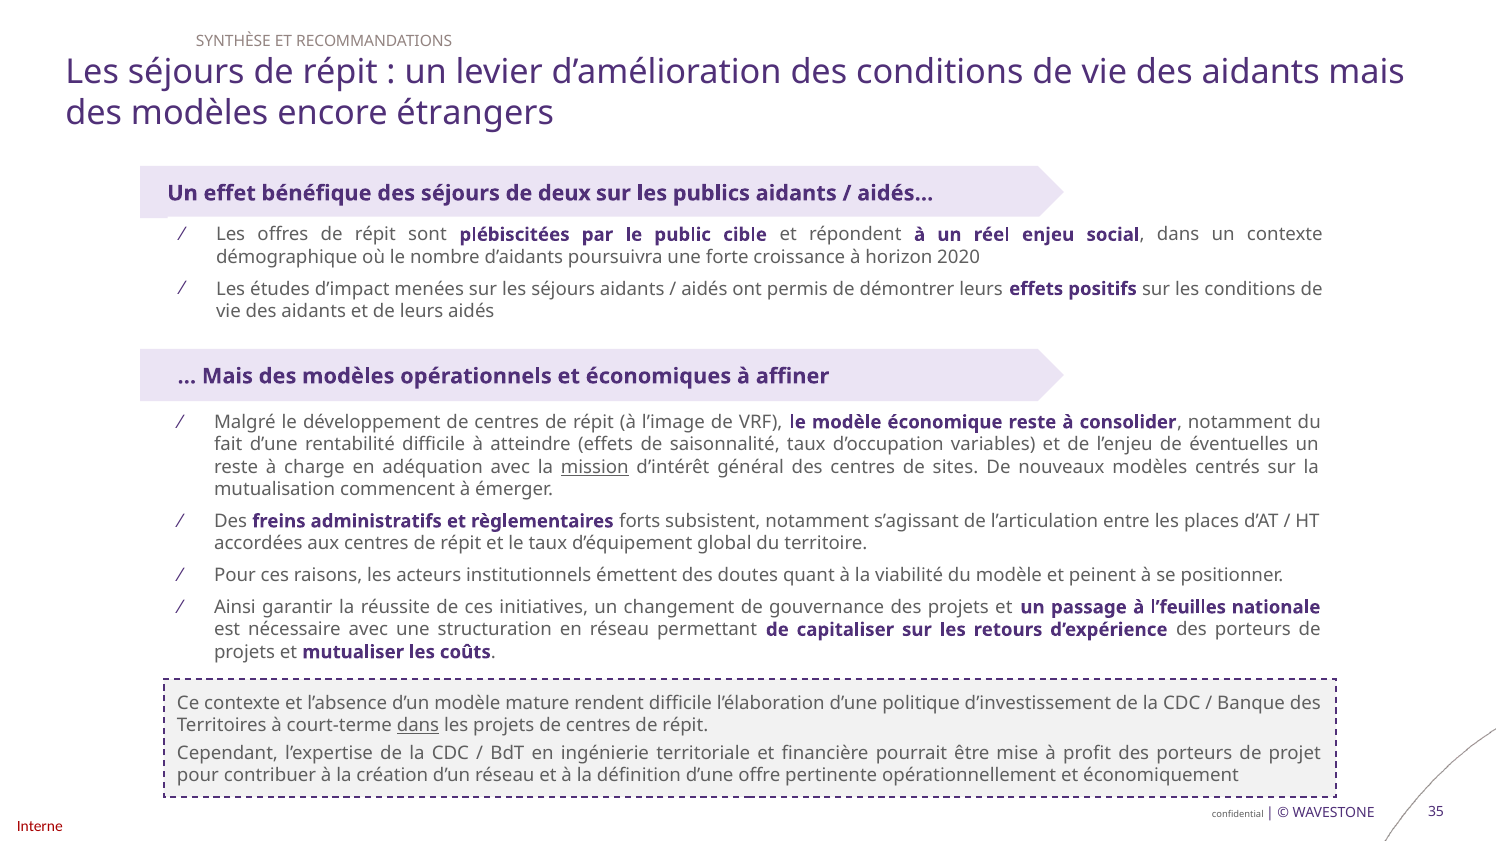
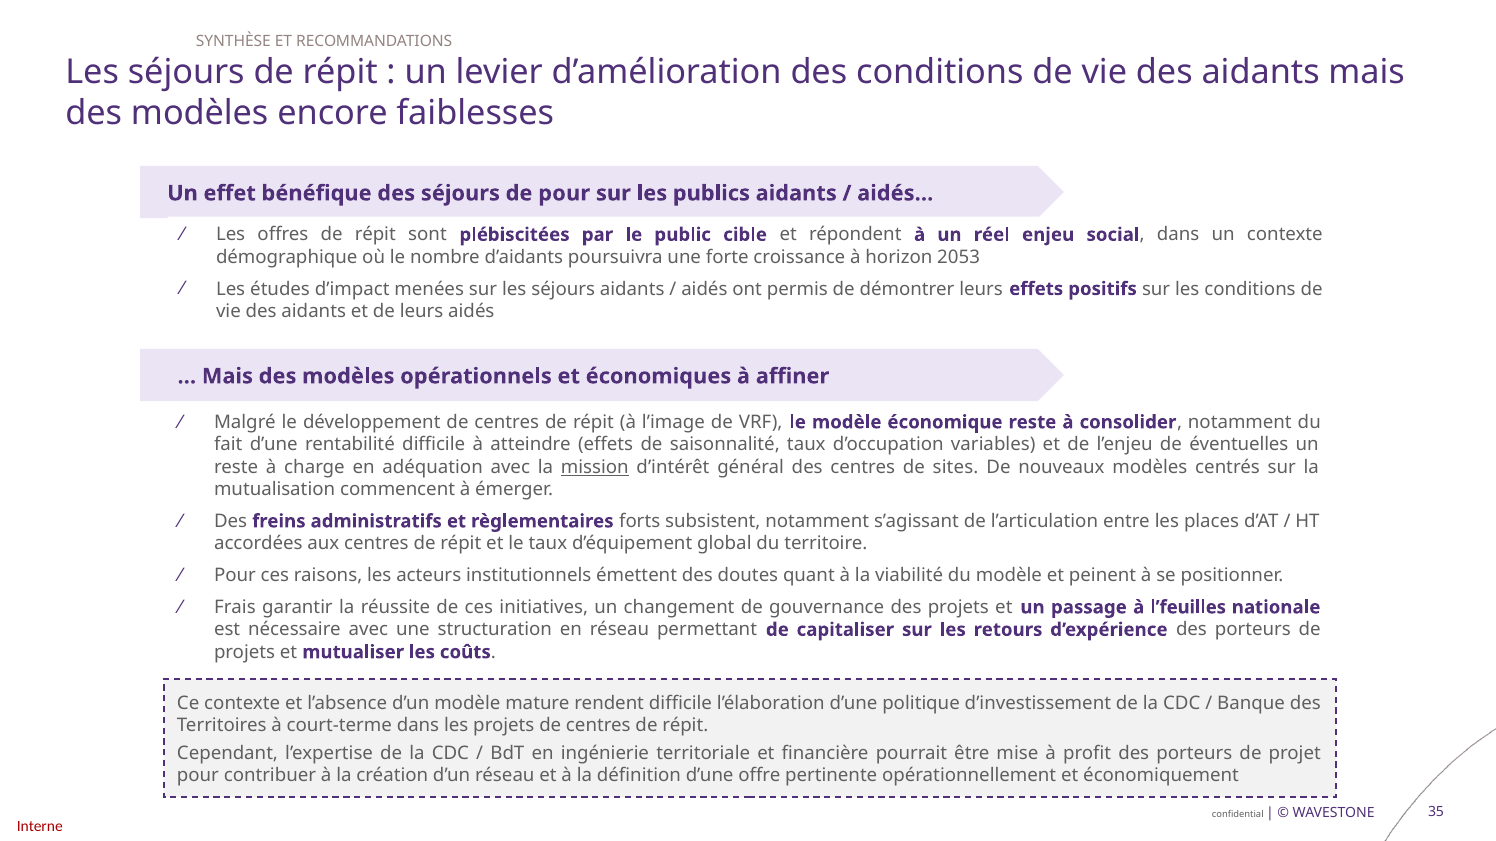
étrangers: étrangers -> faiblesses (475, 114)
de deux: deux -> pour (564, 193)
2020: 2020 -> 2053 (959, 257)
Ainsi: Ainsi -> Frais (235, 608)
dans underline: present -> none (418, 726)
